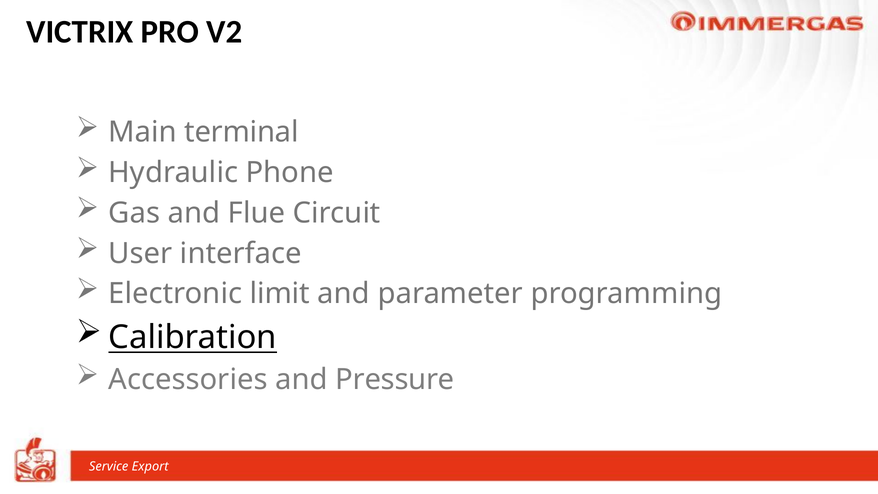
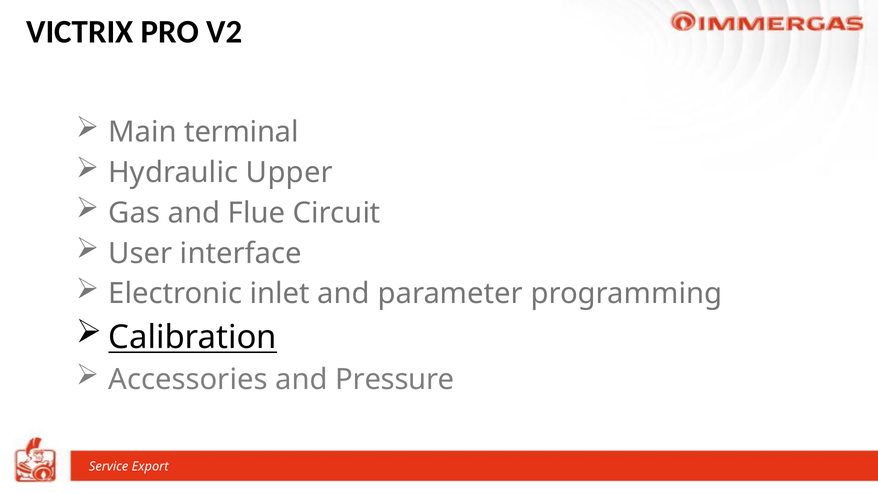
Phone: Phone -> Upper (289, 173)
limit: limit -> inlet (280, 294)
